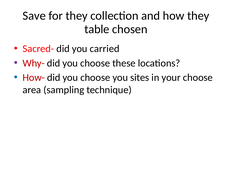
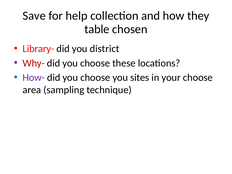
for they: they -> help (77, 16)
Sacred-: Sacred- -> Library- (38, 49)
carried: carried -> district (105, 49)
How- colour: red -> purple (34, 78)
